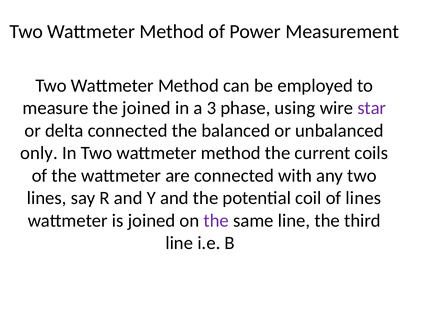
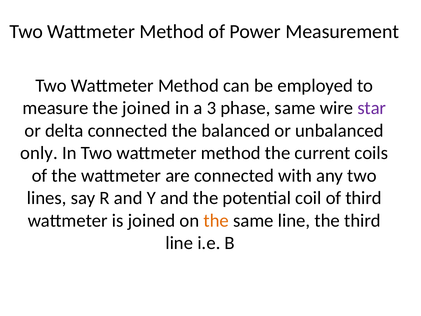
phase using: using -> same (295, 108)
of lines: lines -> third (364, 198)
the colour: purple -> orange (216, 220)
